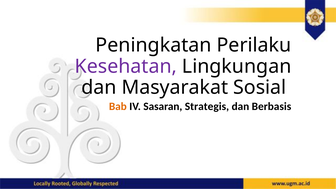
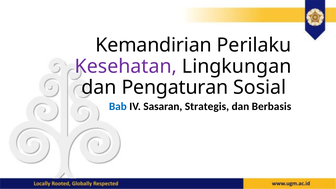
Peningkatan: Peningkatan -> Kemandirian (154, 45)
Masyarakat: Masyarakat -> Pengaturan (175, 88)
Bab colour: orange -> blue (118, 107)
